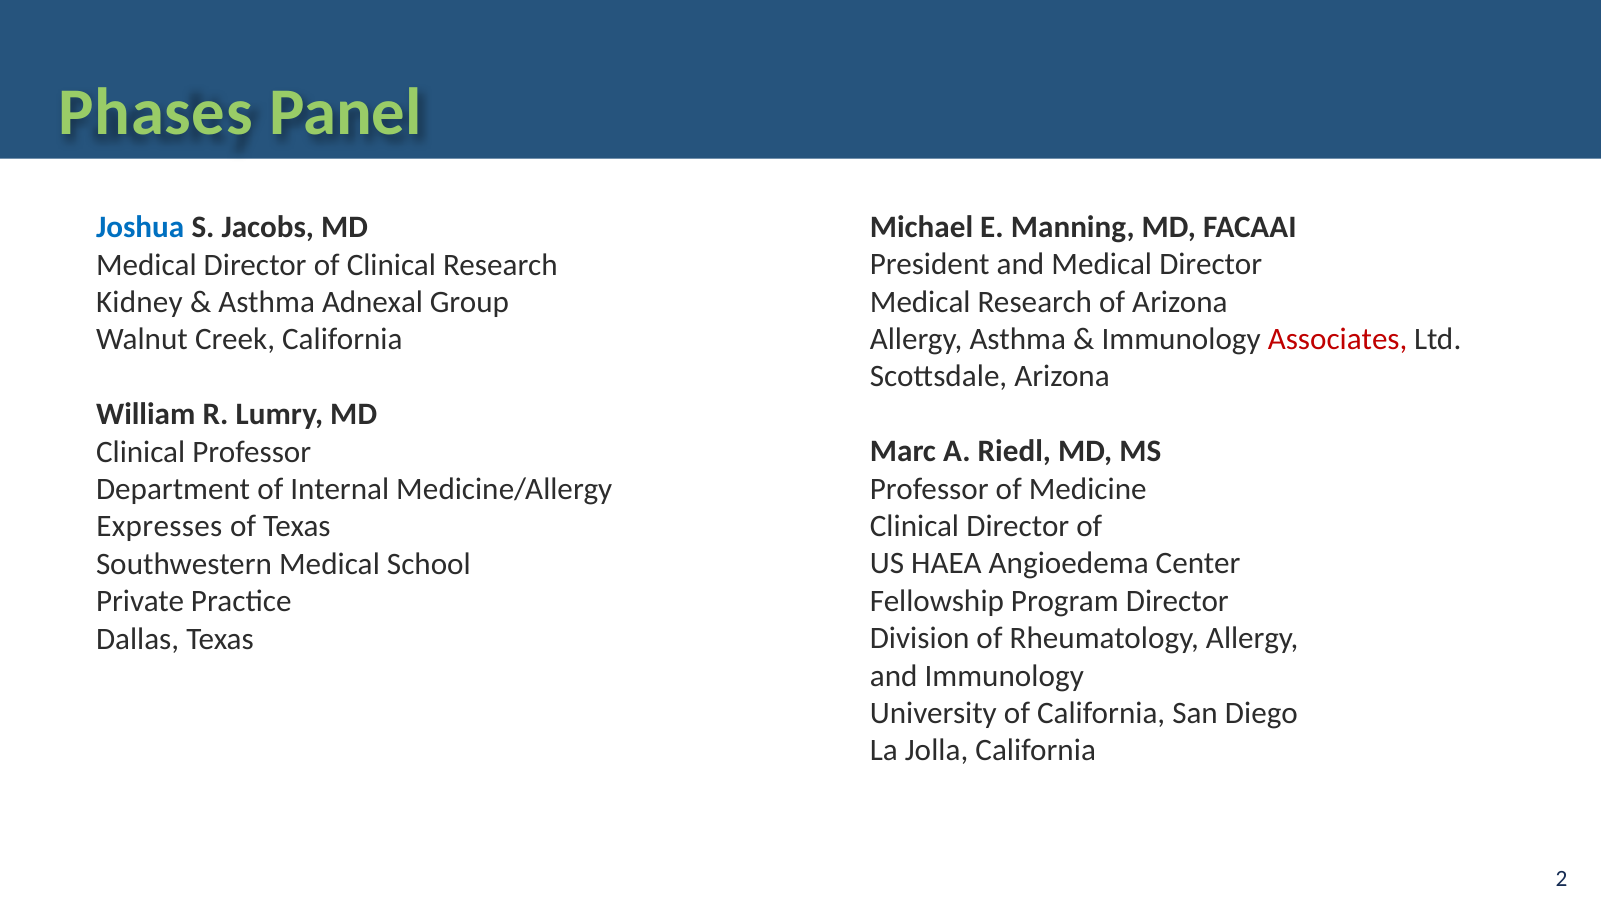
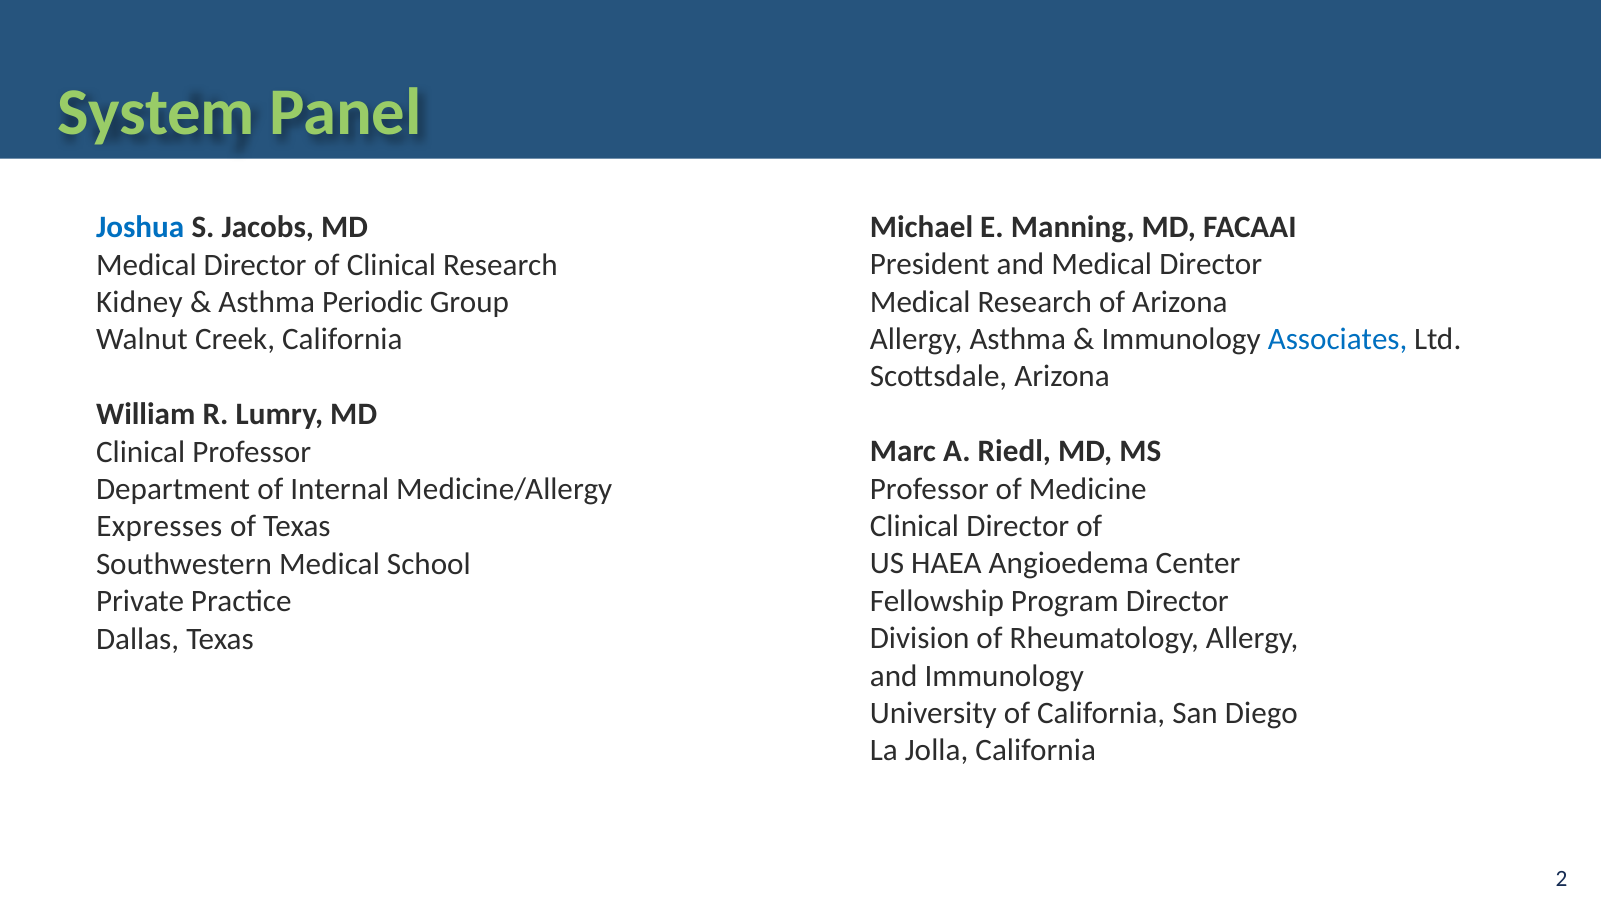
Phases: Phases -> System (156, 112)
Adnexal: Adnexal -> Periodic (373, 302)
Associates colour: red -> blue (1338, 339)
